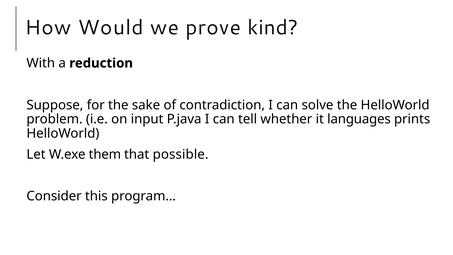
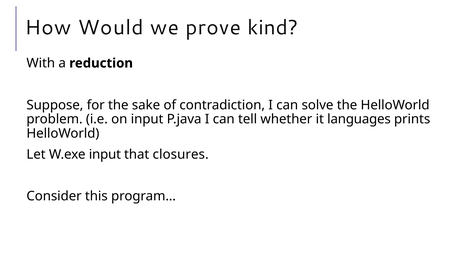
W.exe them: them -> input (105, 154)
possible: possible -> closures (181, 154)
